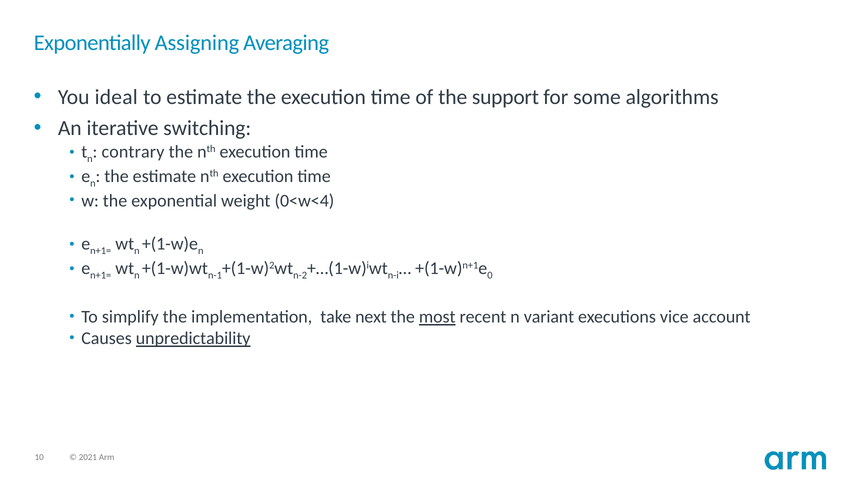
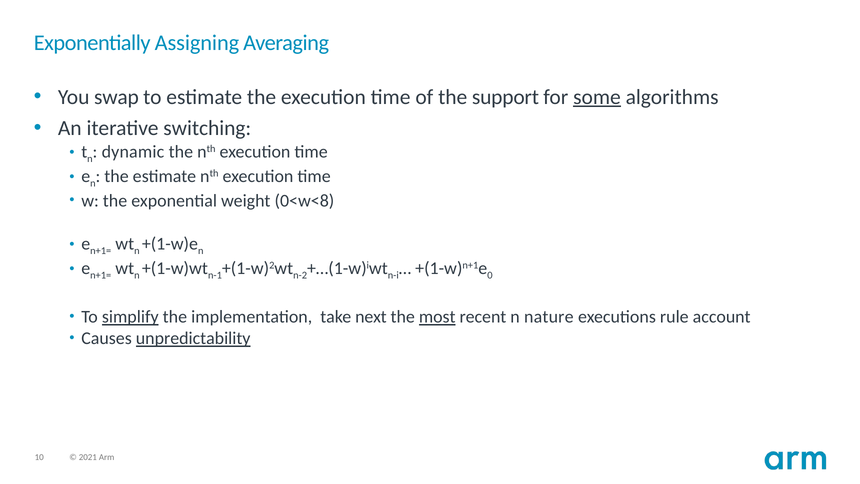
ideal: ideal -> swap (116, 97)
some underline: none -> present (597, 97)
contrary: contrary -> dynamic (133, 152)
0<w<4: 0<w<4 -> 0<w<8 (304, 201)
simplify underline: none -> present (130, 317)
variant: variant -> nature (549, 317)
vice: vice -> rule (674, 317)
